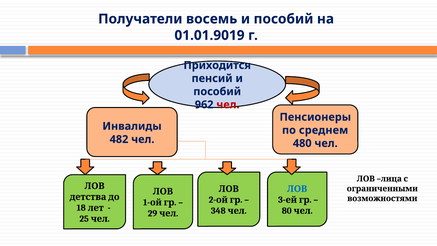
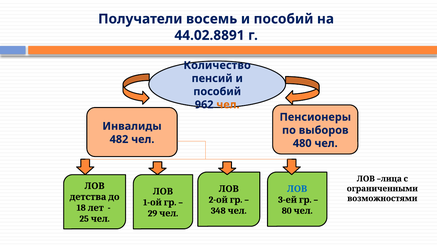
01.01.9019: 01.01.9019 -> 44.02.8891 (210, 35)
Приходится: Приходится -> Количество (217, 65)
чел colour: red -> orange (228, 105)
среднем: среднем -> выборов (324, 130)
